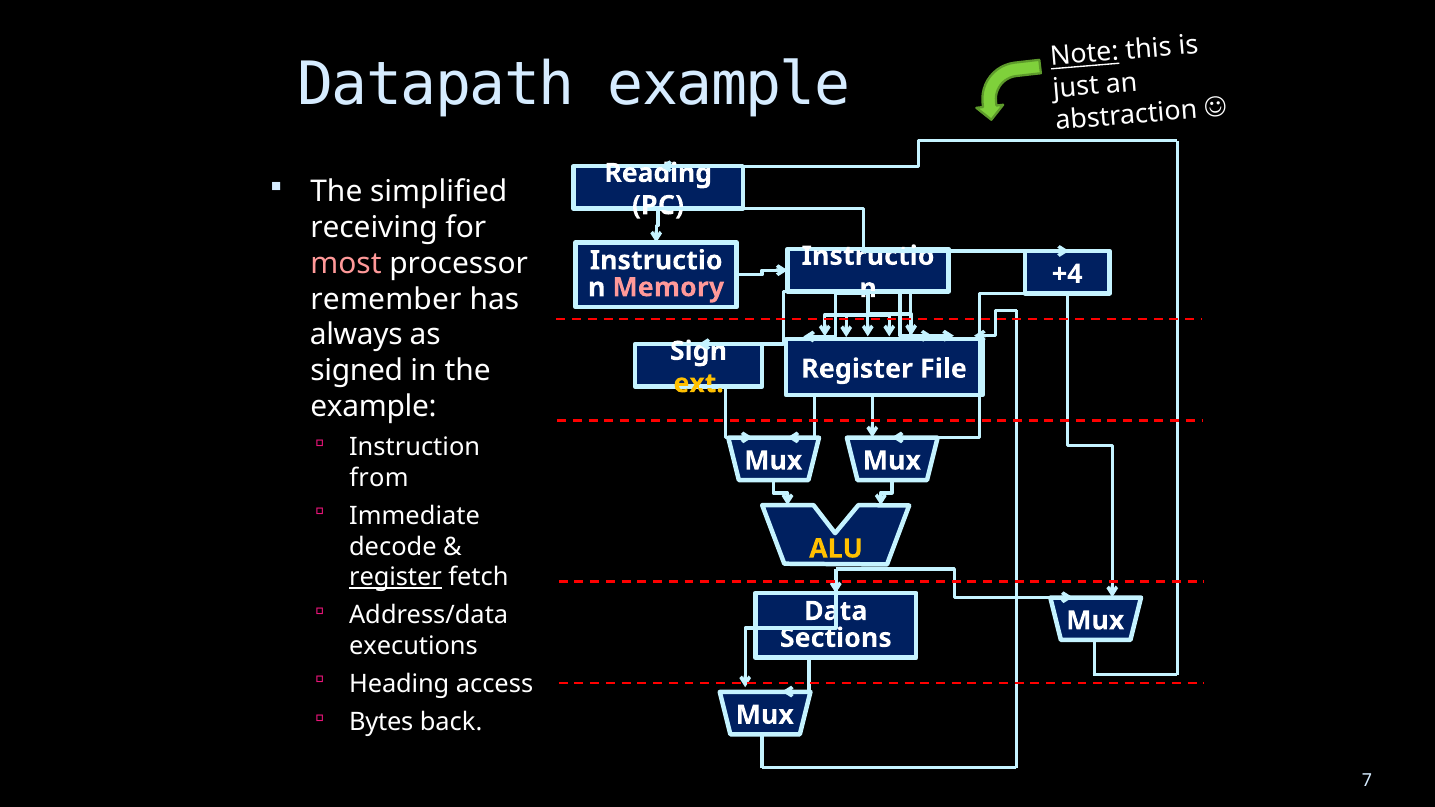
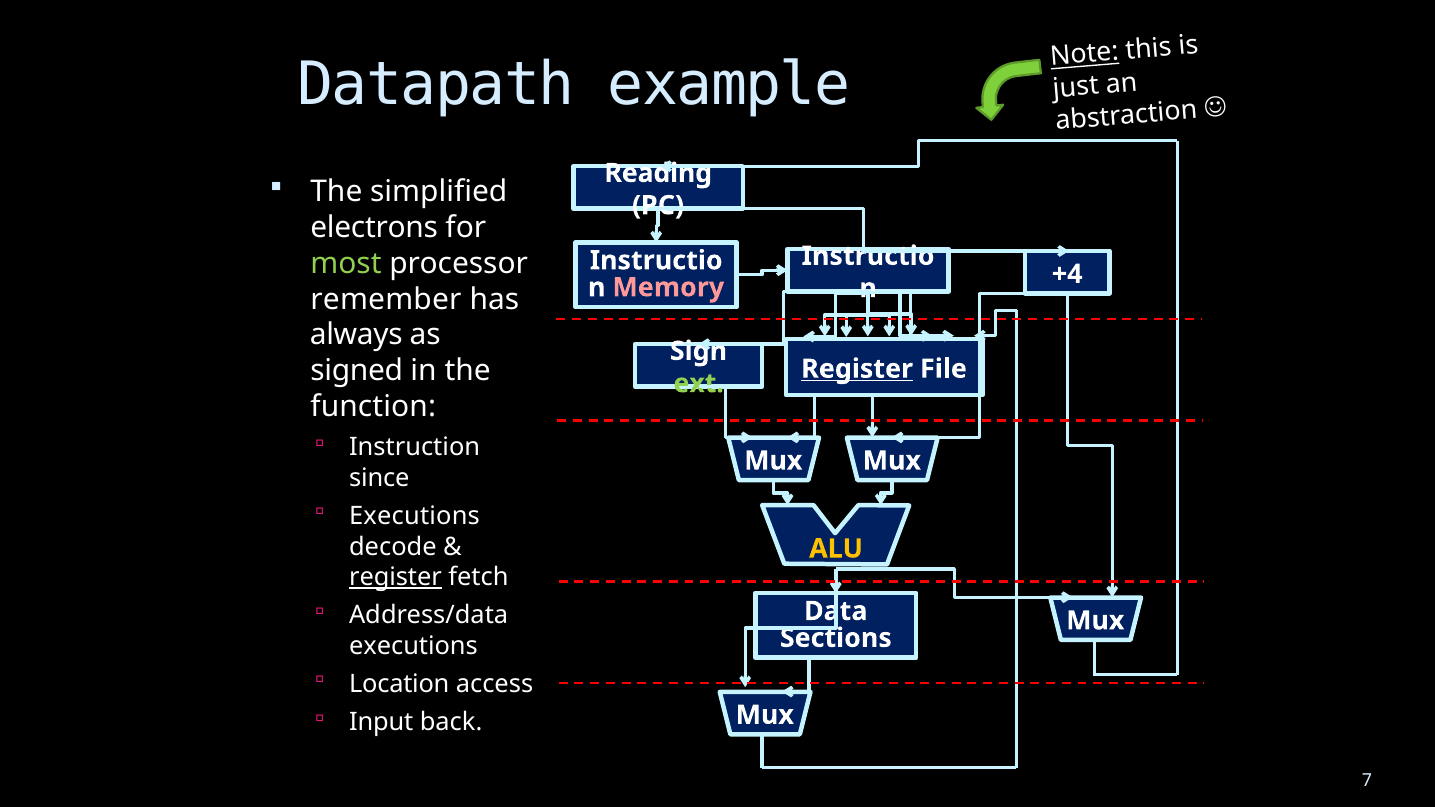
receiving: receiving -> electrons (374, 227)
most colour: pink -> light green (346, 263)
Register underline: none -> present (857, 369)
ext colour: yellow -> light green (699, 383)
example: example -> function (373, 407)
from: from -> since (379, 478)
Immediate: Immediate -> Executions (415, 516)
Heading: Heading -> Location (399, 684)
Bytes: Bytes -> Input (381, 723)
